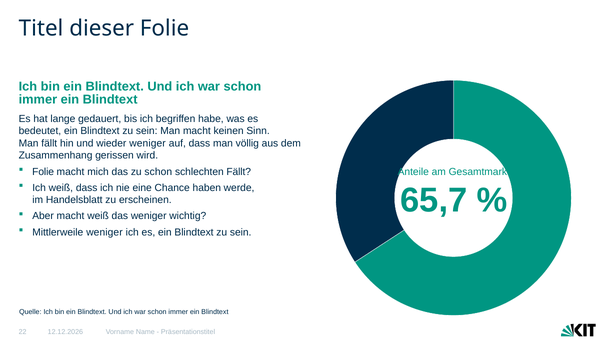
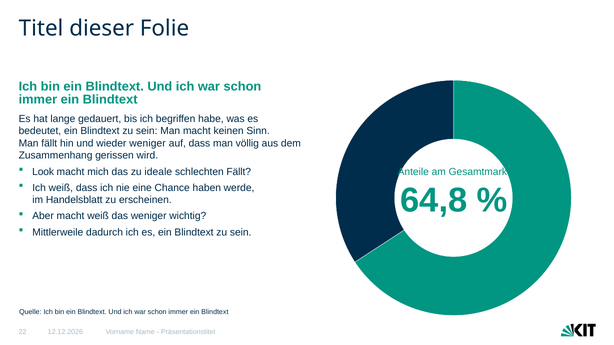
Folie: Folie -> Look (43, 172)
zu schon: schon -> ideale (158, 172)
65,7: 65,7 -> 64,8 (434, 201)
Mittlerweile weniger: weniger -> dadurch (105, 232)
